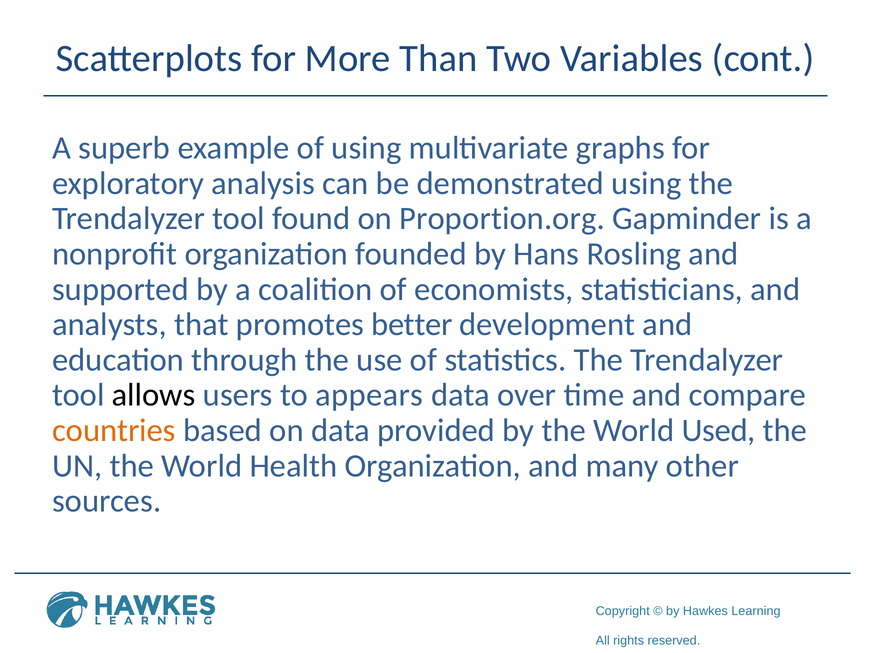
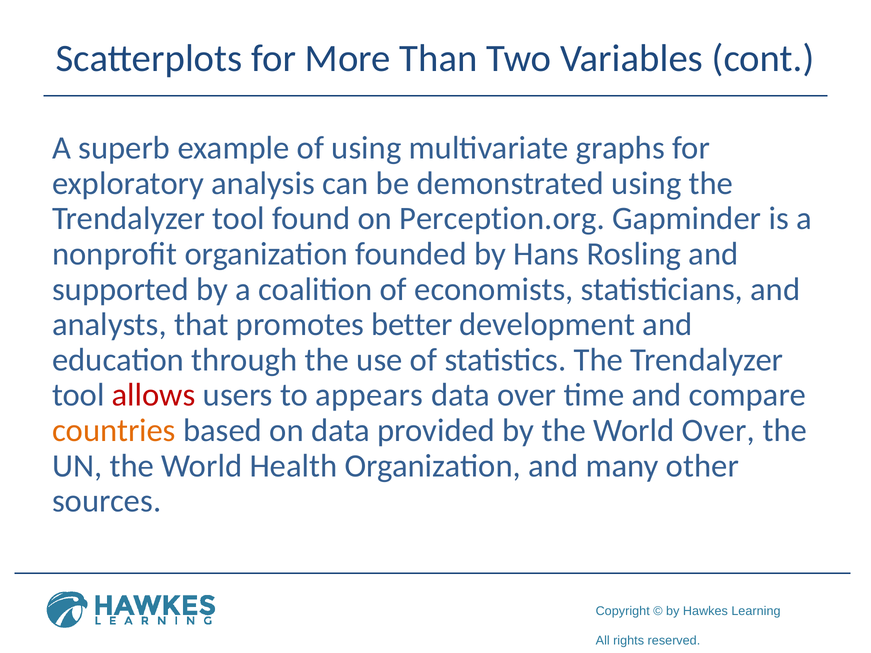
Proportion.org: Proportion.org -> Perception.org (502, 219)
allows colour: black -> red (154, 395)
World Used: Used -> Over (718, 431)
